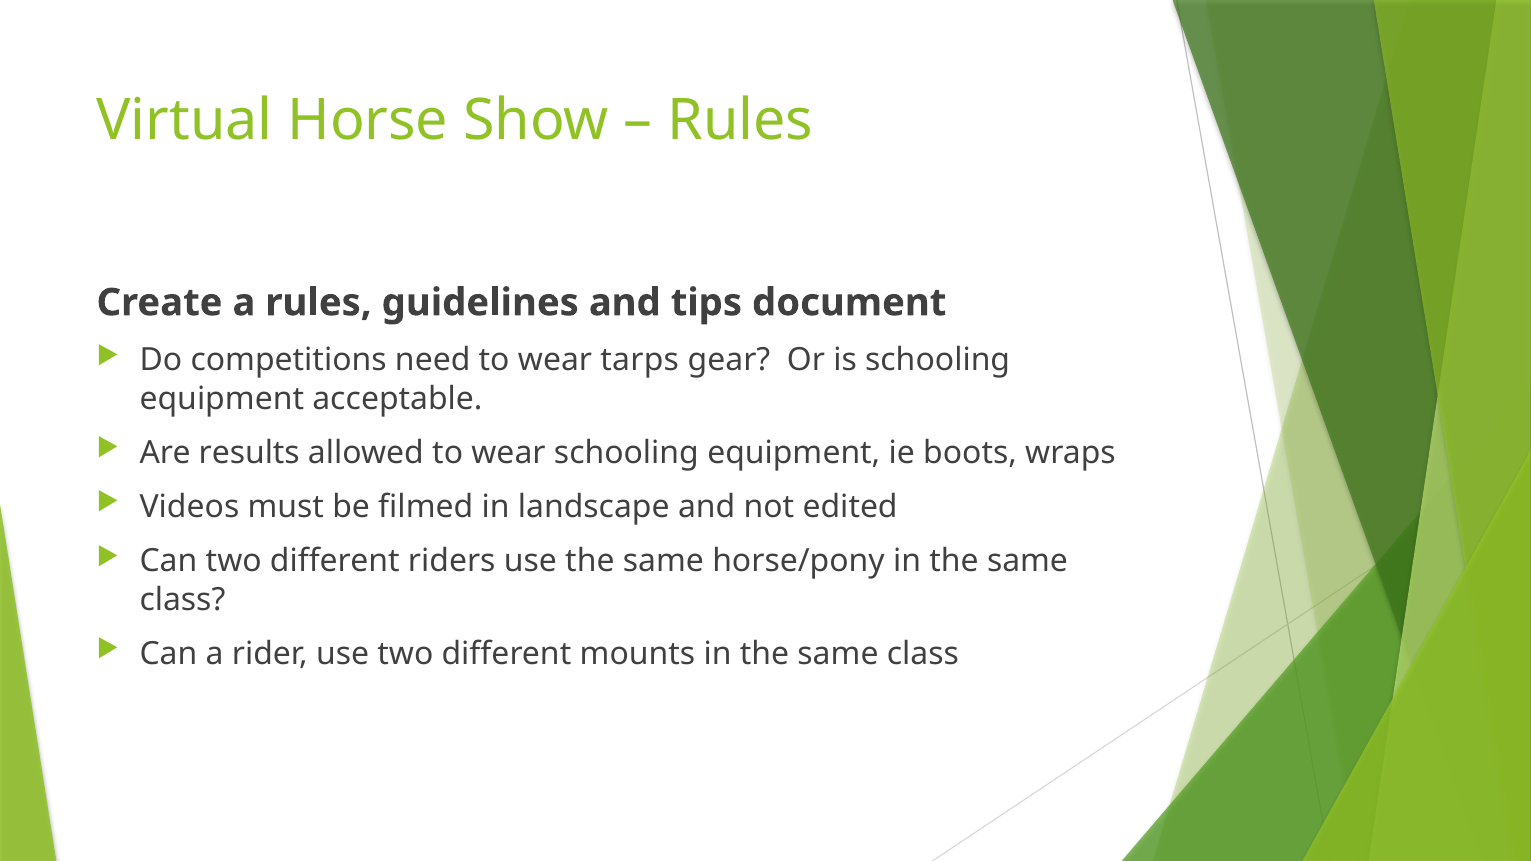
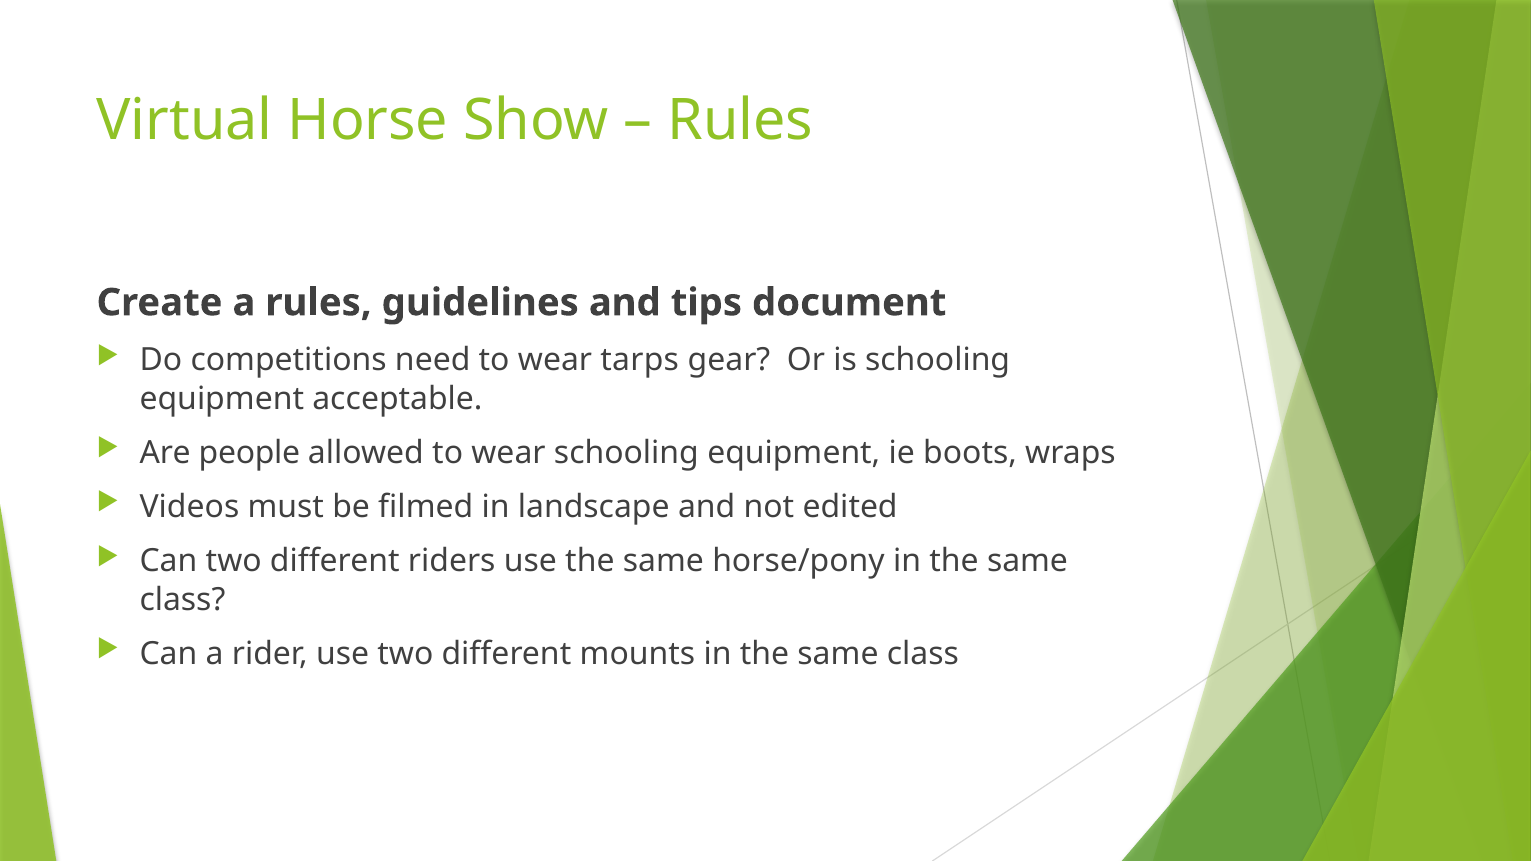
results: results -> people (249, 453)
